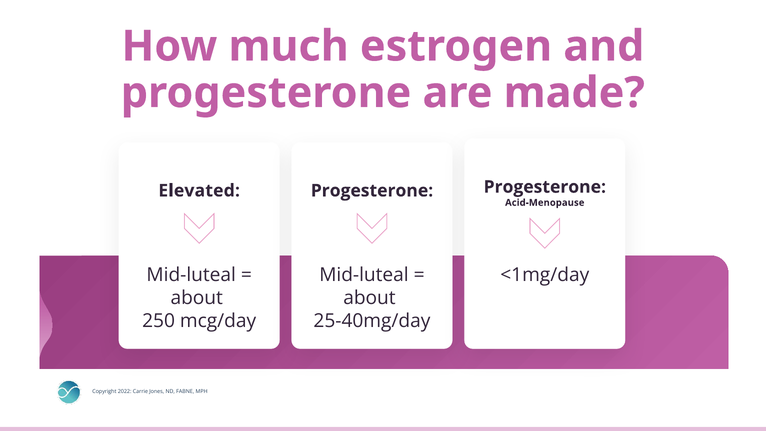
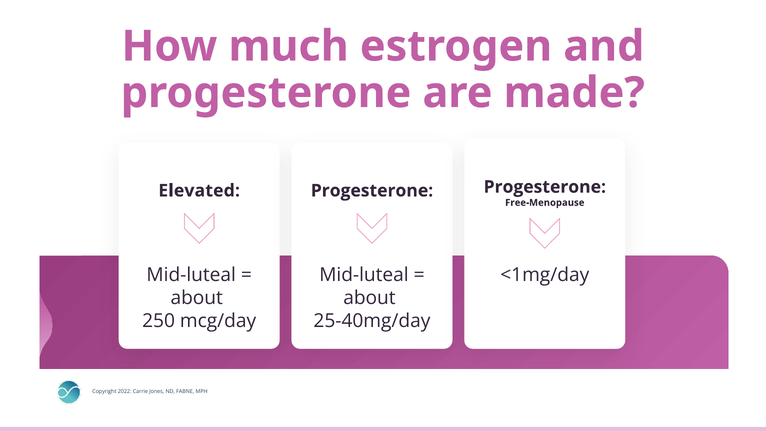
Acid-Menopause: Acid-Menopause -> Free-Menopause (545, 203)
